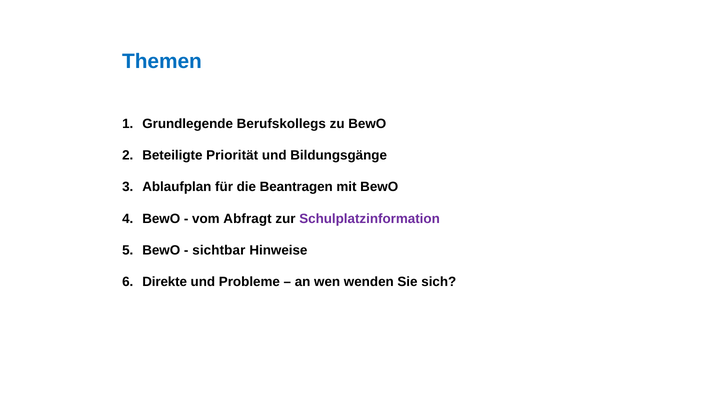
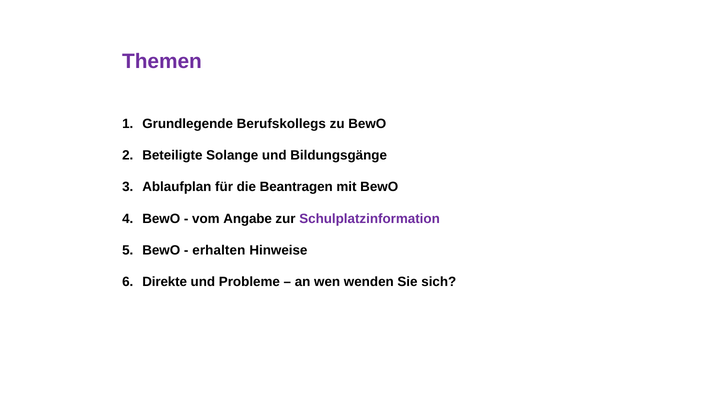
Themen colour: blue -> purple (162, 61)
Priorität: Priorität -> Solange (232, 156)
Abfragt: Abfragt -> Angabe (248, 219)
sichtbar: sichtbar -> erhalten (219, 250)
